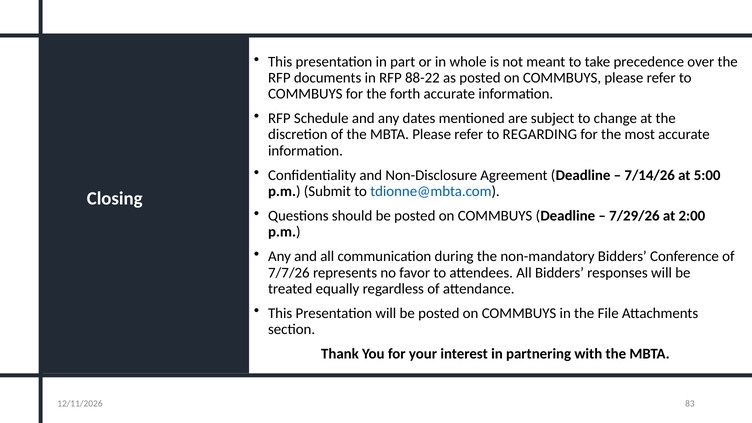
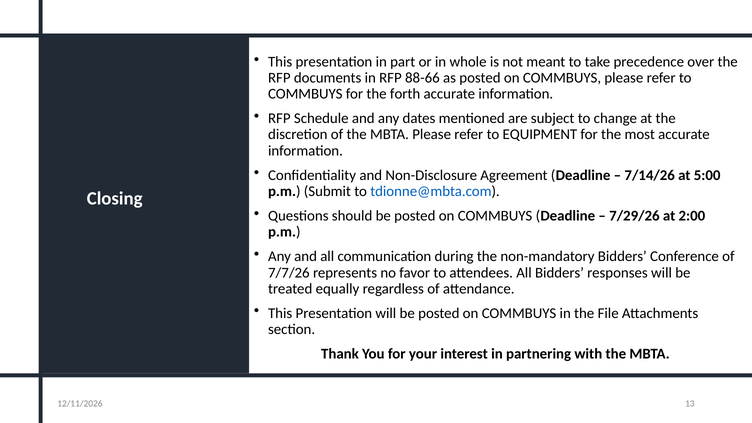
88-22: 88-22 -> 88-66 (422, 78)
REGARDING: REGARDING -> EQUIPMENT (540, 135)
83: 83 -> 13 (690, 404)
